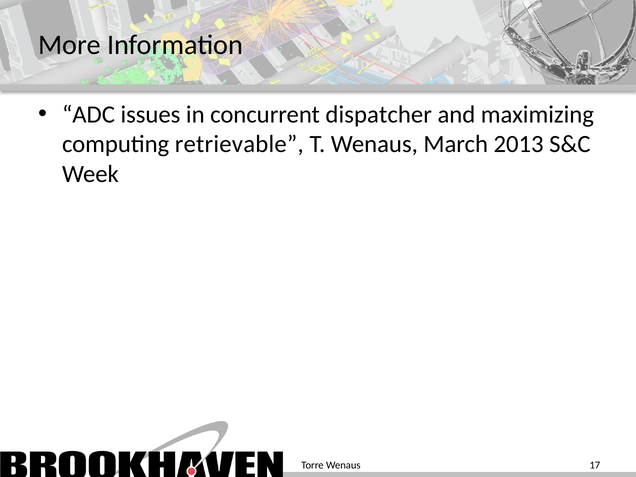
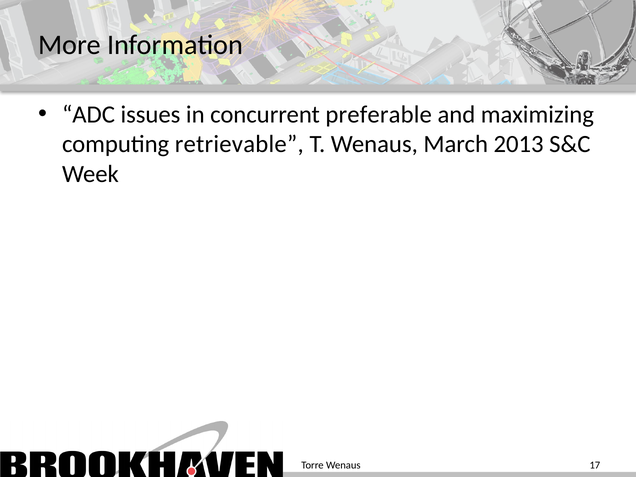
dispatcher: dispatcher -> preferable (379, 115)
